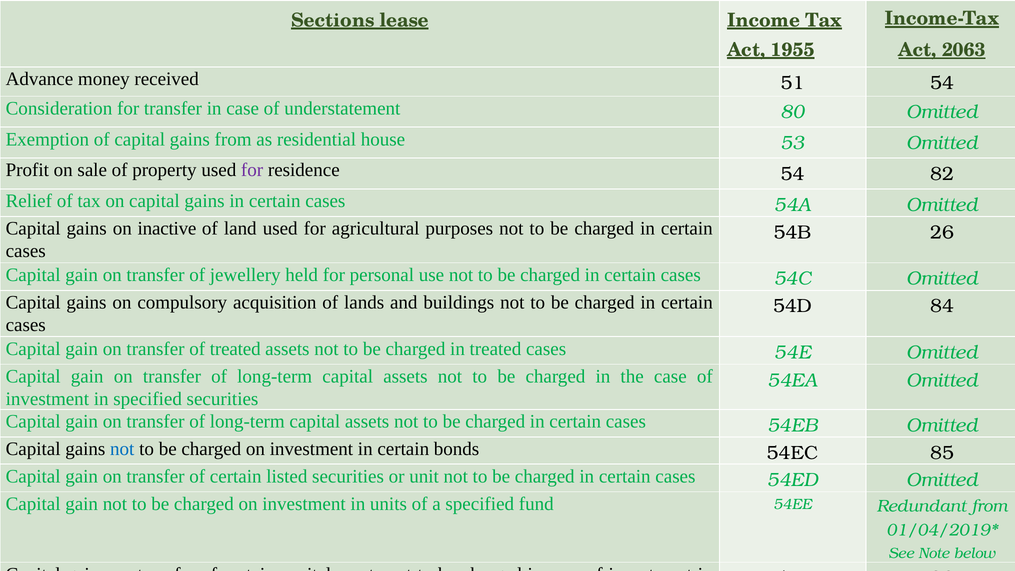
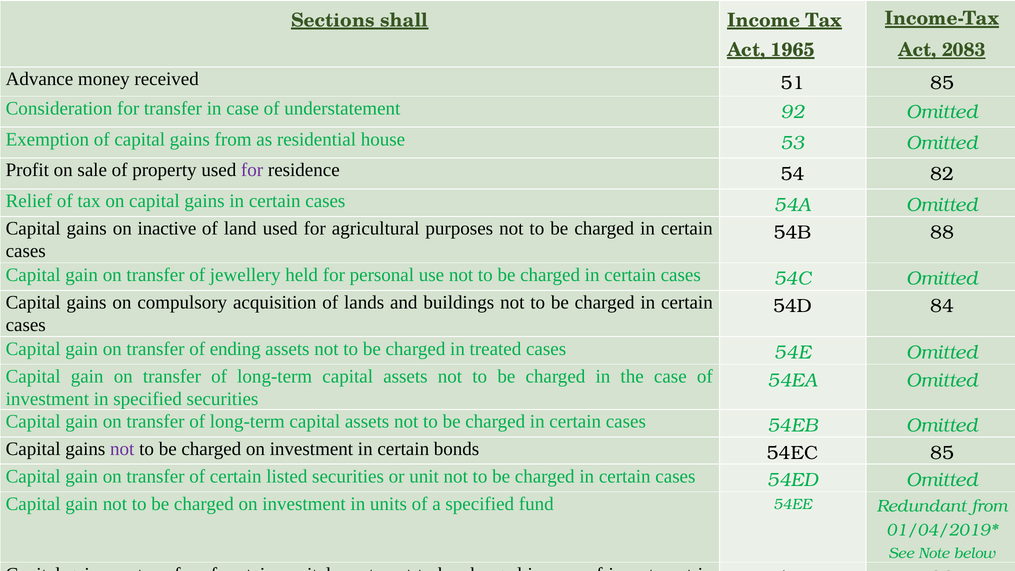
lease: lease -> shall (404, 20)
1955: 1955 -> 1965 (793, 50)
2063: 2063 -> 2083 (964, 50)
51 54: 54 -> 85 (942, 83)
80: 80 -> 92 (793, 112)
26: 26 -> 88 (942, 232)
of treated: treated -> ending (235, 349)
not colour: blue -> purple (122, 449)
